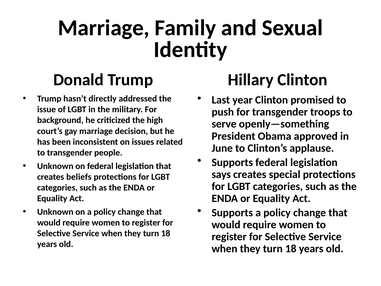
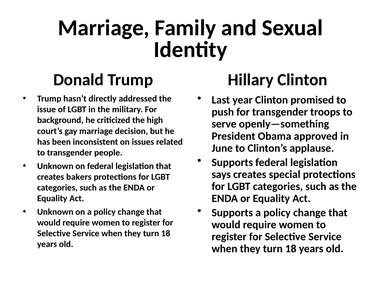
beliefs: beliefs -> bakers (79, 177)
